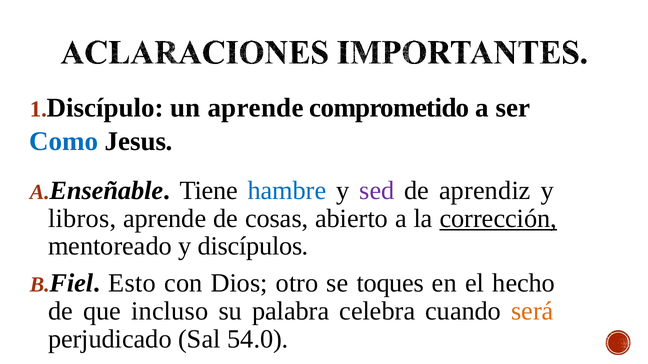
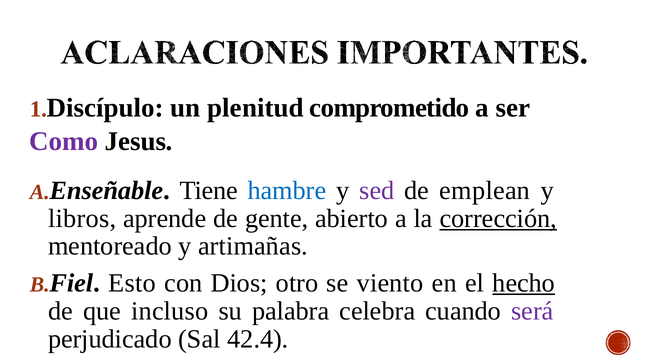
un aprende: aprende -> plenitud (256, 108)
Como colour: blue -> purple (64, 141)
aprendiz: aprendiz -> emplean (485, 191)
cosas: cosas -> gente (277, 219)
discípulos: discípulos -> artimañas (253, 246)
toques: toques -> viento (390, 283)
hecho underline: none -> present (524, 283)
será colour: orange -> purple (532, 311)
54.0: 54.0 -> 42.4 (258, 340)
